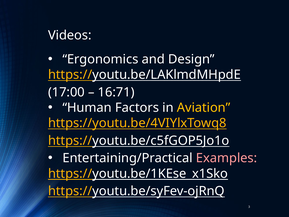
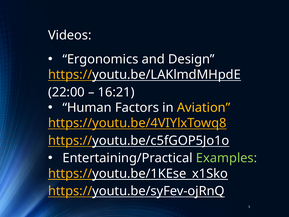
17:00: 17:00 -> 22:00 (66, 92)
16:71: 16:71 -> 16:21 (116, 92)
Examples colour: pink -> light green (227, 158)
